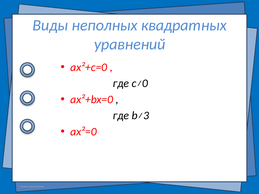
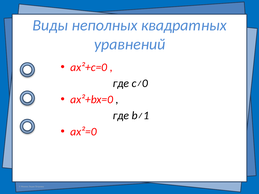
b≠3: b≠3 -> b≠1 (140, 116)
